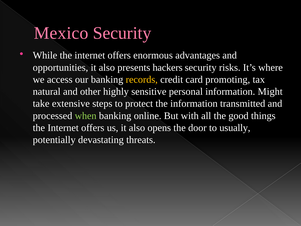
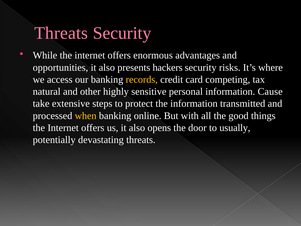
Mexico: Mexico -> Threats (61, 33)
promoting: promoting -> competing (228, 79)
Might: Might -> Cause (270, 91)
when colour: light green -> yellow (86, 116)
